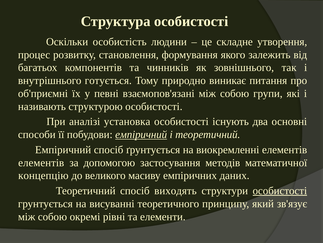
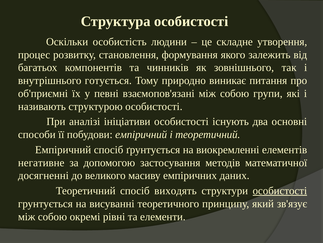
установка: установка -> ініціативи (127, 121)
емпіричний underline: present -> none (141, 134)
елементів: елементів -> негативне (41, 162)
концепцію: концепцію -> досягненні (43, 175)
